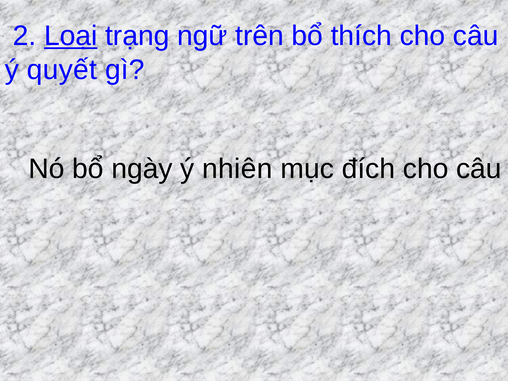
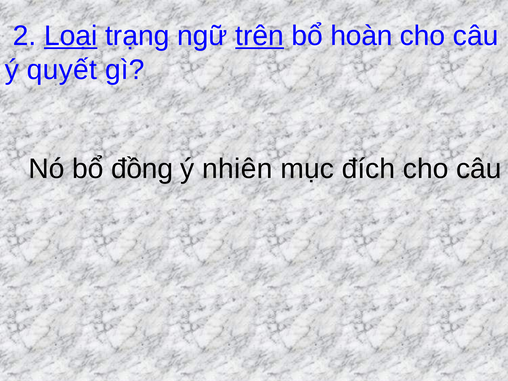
trên underline: none -> present (260, 36)
thích: thích -> hoàn (361, 36)
ngày: ngày -> đồng (142, 169)
